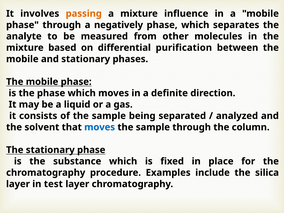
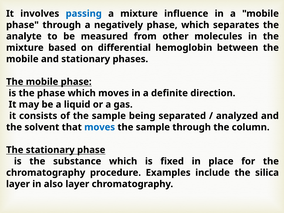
passing colour: orange -> blue (84, 14)
purification: purification -> hemoglobin (184, 48)
test: test -> also (53, 184)
